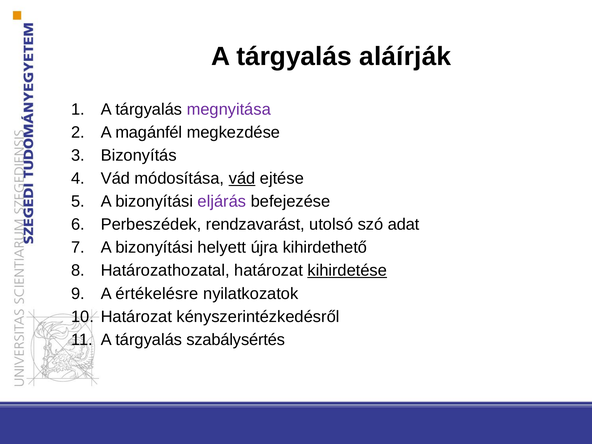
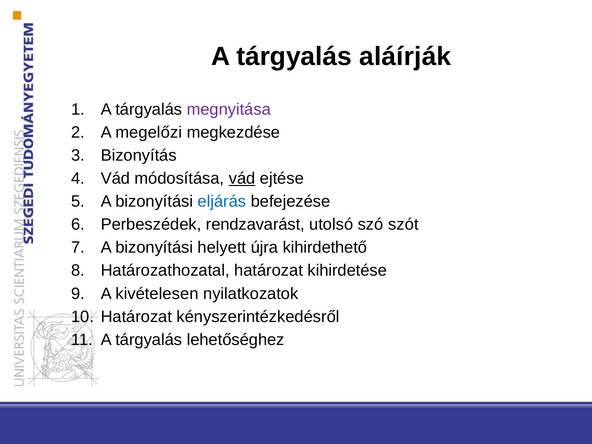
magánfél: magánfél -> megelőzi (149, 132)
eljárás colour: purple -> blue (222, 201)
adat: adat -> szót (403, 224)
kihirdetése underline: present -> none (347, 271)
értékelésre: értékelésre -> kivételesen (157, 294)
szabálysértés: szabálysértés -> lehetőséghez (236, 340)
